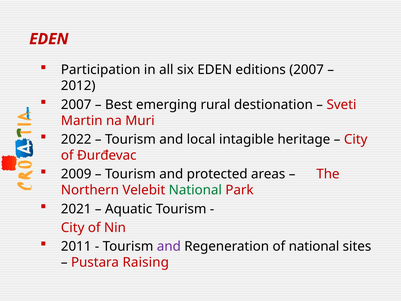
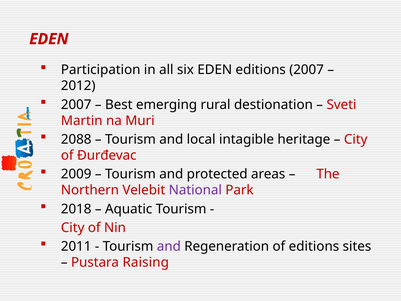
2022: 2022 -> 2088 (76, 139)
National colour: green -> purple (195, 190)
2021: 2021 -> 2018 (76, 209)
of national: national -> editions (314, 246)
